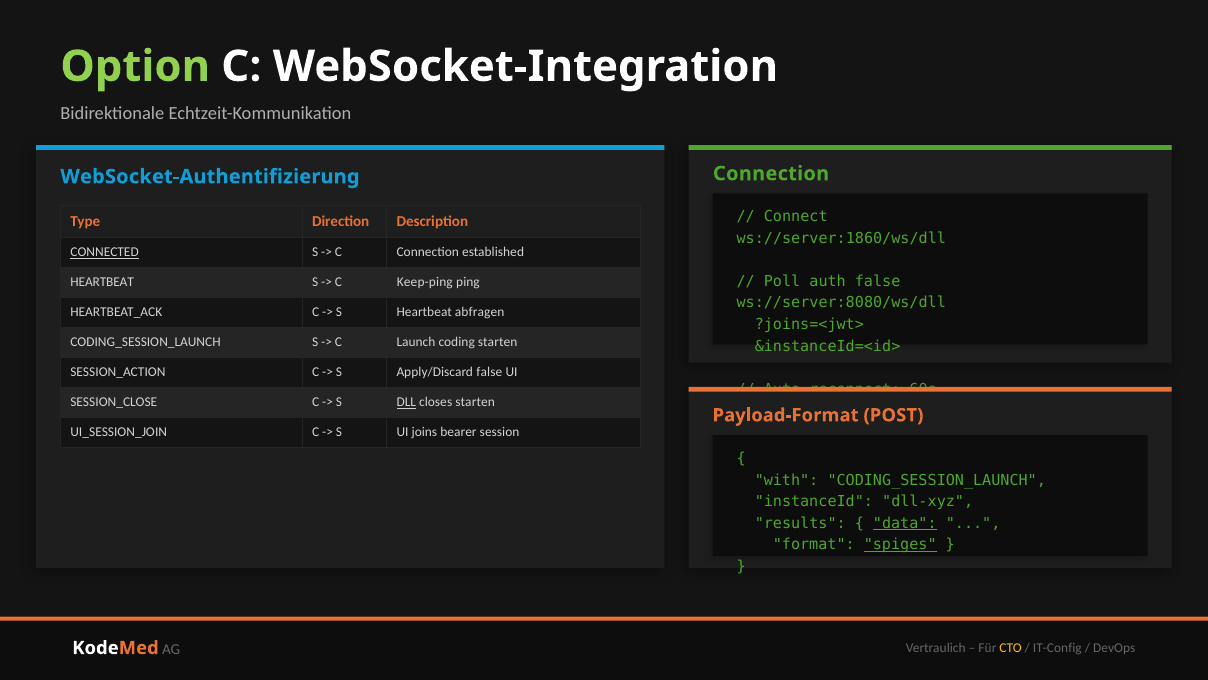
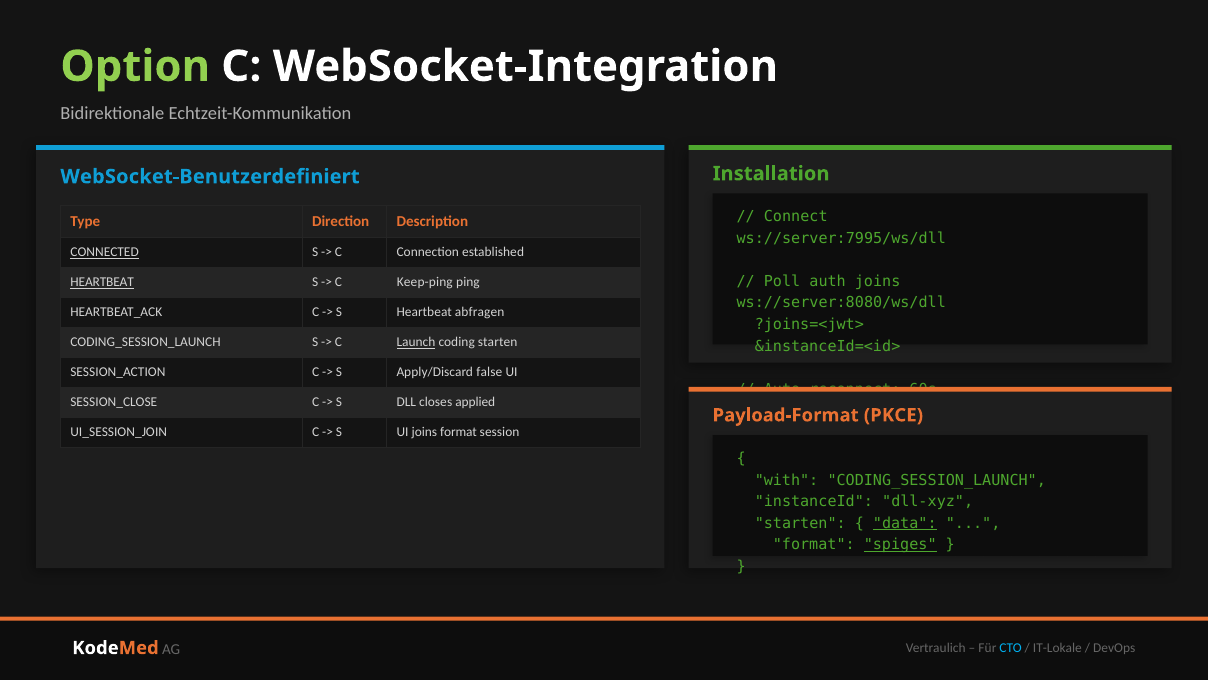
Connection: Connection -> Installation (771, 174)
WebSocket-Authentifizierung: WebSocket-Authentifizierung -> WebSocket-Benutzerdefiniert (210, 177)
ws://server:1860/ws/dll: ws://server:1860/ws/dll -> ws://server:7995/ws/dll (841, 238)
auth false: false -> joins (878, 281)
HEARTBEAT underline: none -> present (102, 282)
Launch underline: none -> present (416, 342)
DLL underline: present -> none (406, 402)
closes starten: starten -> applied (475, 402)
POST: POST -> PKCE (893, 415)
joins bearer: bearer -> format (459, 432)
results: results -> starten (800, 523)
CTO colour: yellow -> light blue (1011, 647)
IT-Config: IT-Config -> IT-Lokale (1057, 647)
